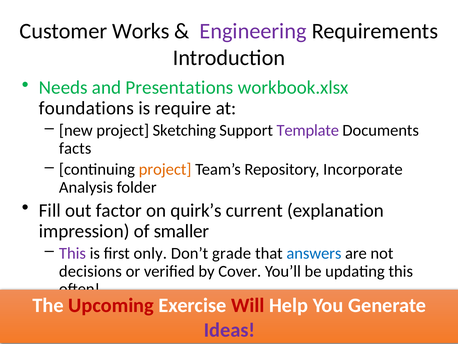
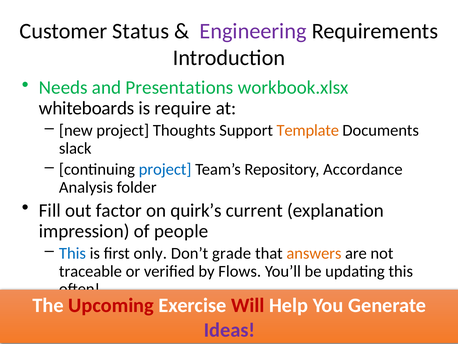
Works: Works -> Status (141, 31)
foundations: foundations -> whiteboards (87, 108)
Sketching: Sketching -> Thoughts (184, 130)
Template colour: purple -> orange (308, 130)
facts: facts -> slack (75, 148)
project colour: orange -> blue (165, 169)
Incorporate: Incorporate -> Accordance (363, 169)
smaller: smaller -> people (181, 231)
This colour: purple -> blue (72, 253)
answers colour: blue -> orange (314, 253)
decisions: decisions -> traceable (90, 271)
Cover: Cover -> Flows (240, 271)
